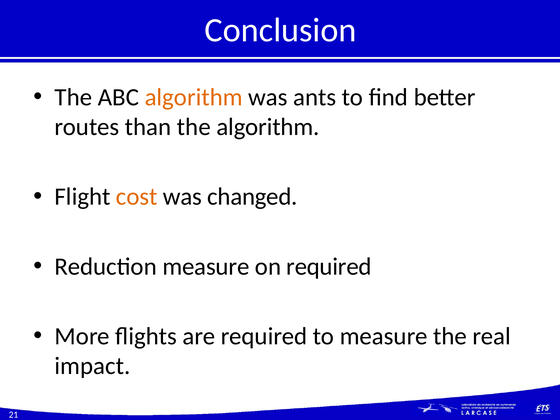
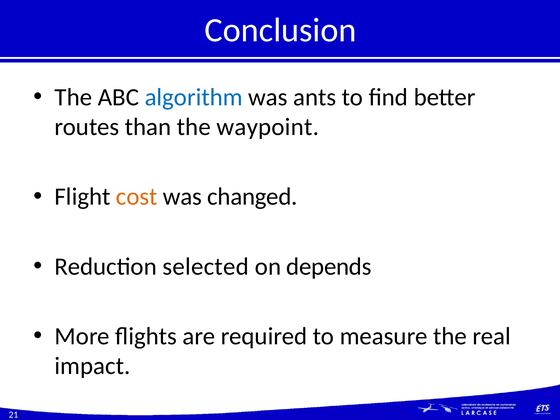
algorithm colour: orange -> blue (194, 97)
the algorithm: algorithm -> waypoint (268, 127)
Reduction measure: measure -> selected (206, 266)
on required: required -> depends (329, 266)
